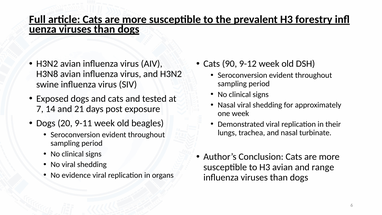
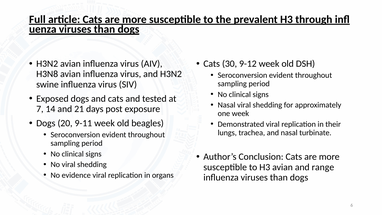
forestry: forestry -> through (314, 19)
90: 90 -> 30 (230, 64)
